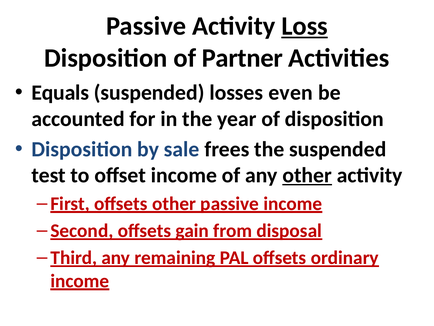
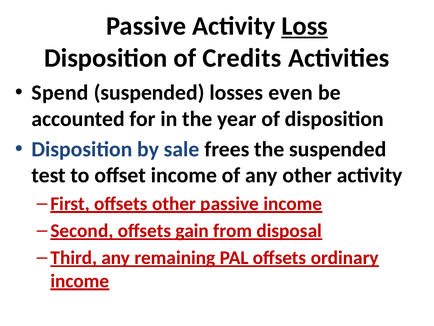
Partner: Partner -> Credits (242, 58)
Equals: Equals -> Spend (60, 93)
other underline: present -> none (307, 175)
